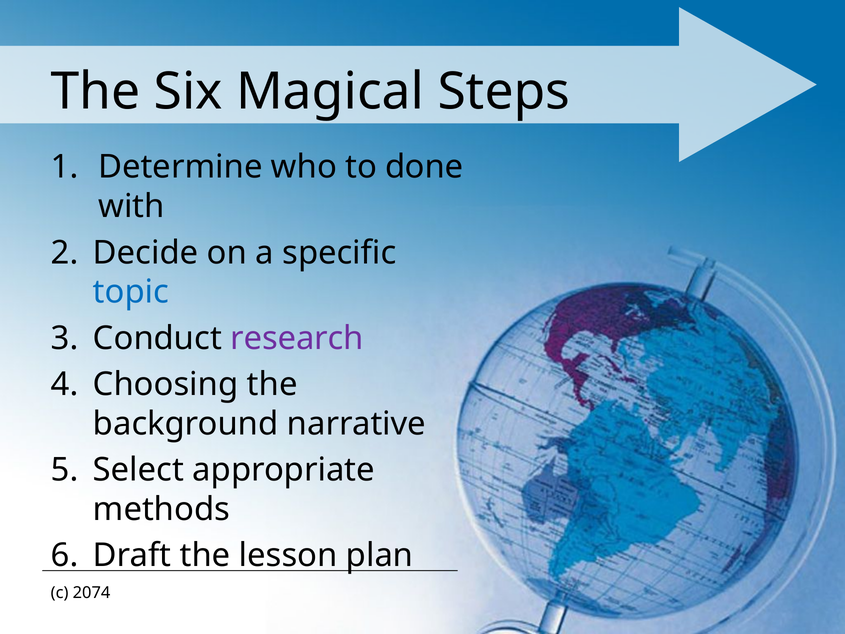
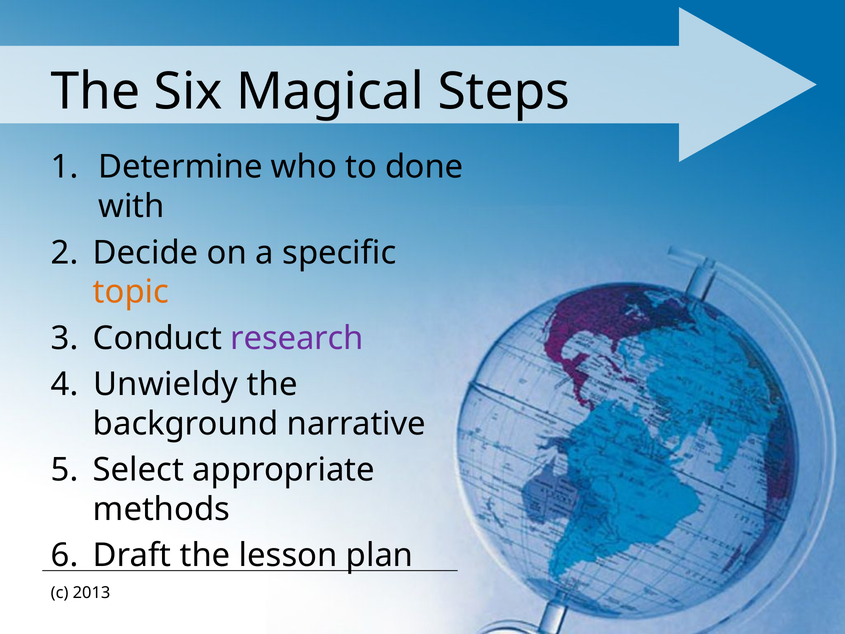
topic colour: blue -> orange (131, 292)
Choosing: Choosing -> Unwieldy (165, 384)
2074: 2074 -> 2013 (91, 593)
